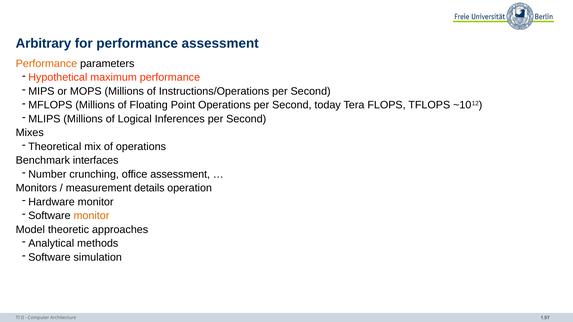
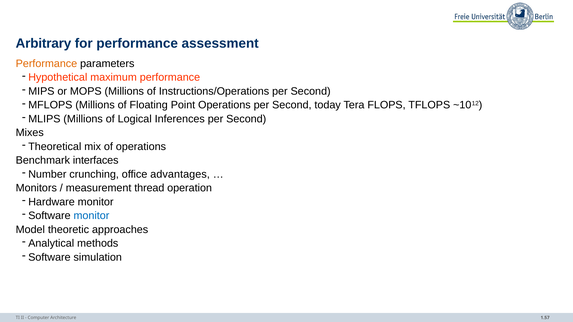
office assessment: assessment -> advantages (180, 174)
details: details -> thread (149, 188)
monitor colour: orange -> blue (91, 216)
